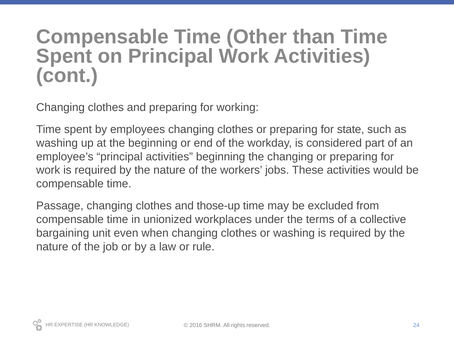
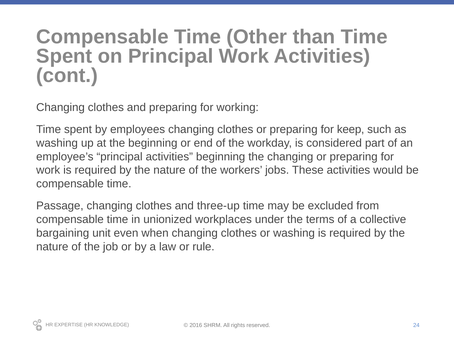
state: state -> keep (351, 130)
those-up: those-up -> three-up (218, 206)
